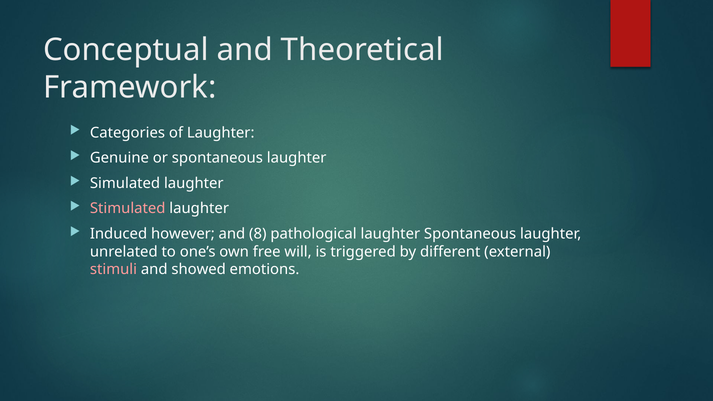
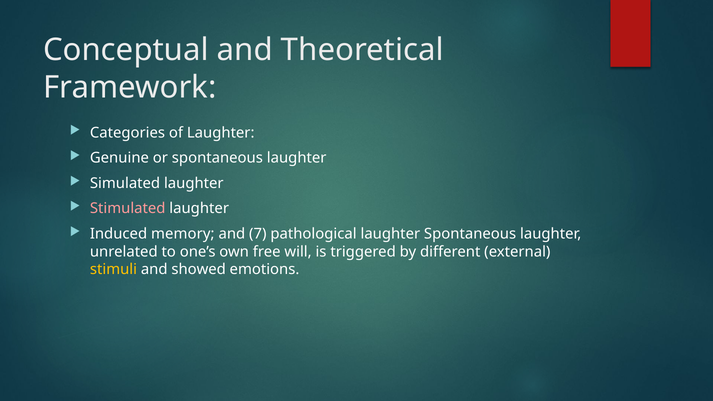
however: however -> memory (183, 234)
8: 8 -> 7 (258, 234)
stimuli colour: pink -> yellow (113, 270)
